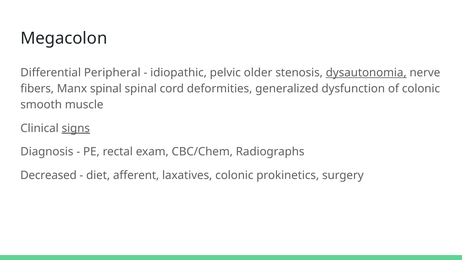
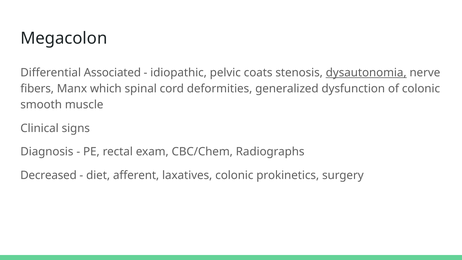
Peripheral: Peripheral -> Associated (112, 73)
older: older -> coats (258, 73)
Manx spinal: spinal -> which (106, 89)
signs underline: present -> none (76, 128)
